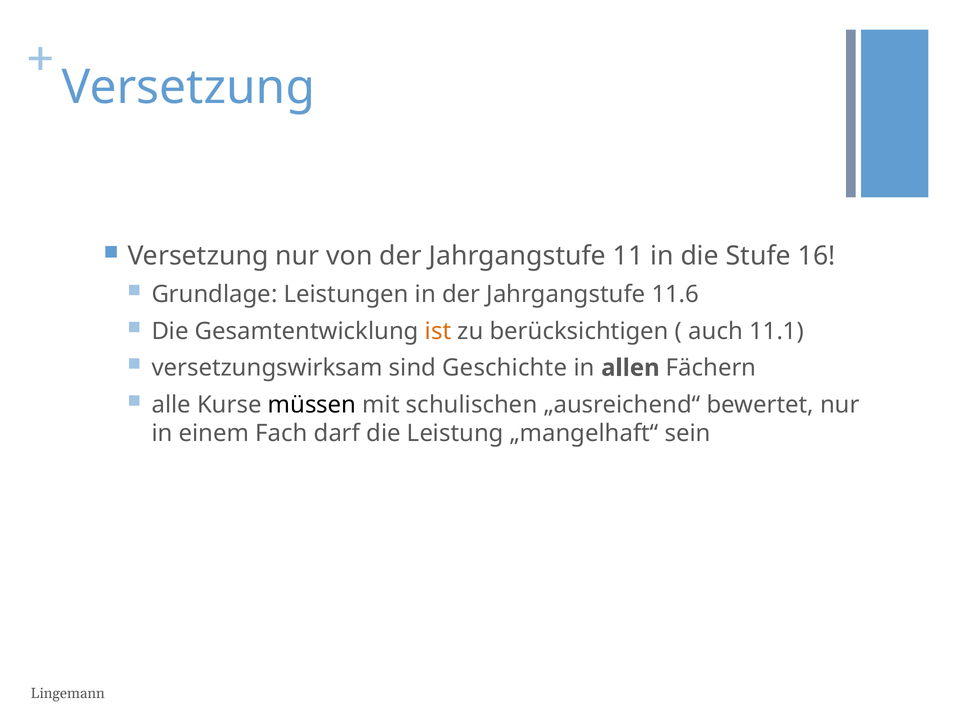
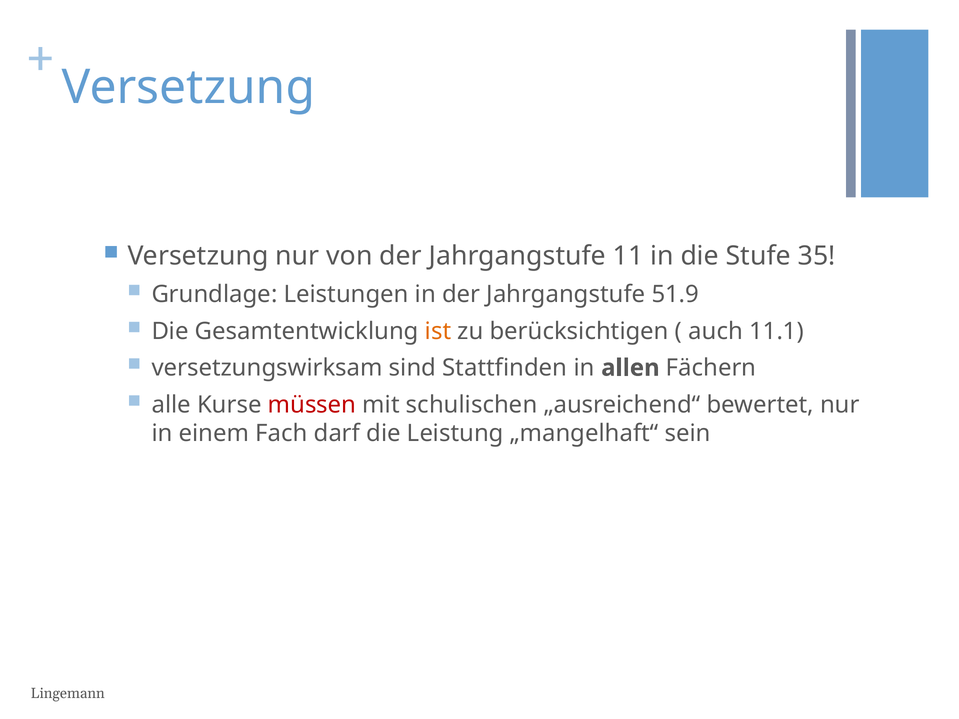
16: 16 -> 35 (817, 256)
11.6: 11.6 -> 51.9 (675, 294)
Geschichte: Geschichte -> Stattfinden (505, 368)
müssen colour: black -> red (312, 405)
